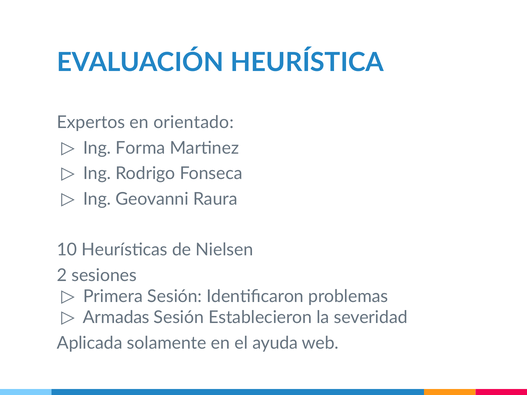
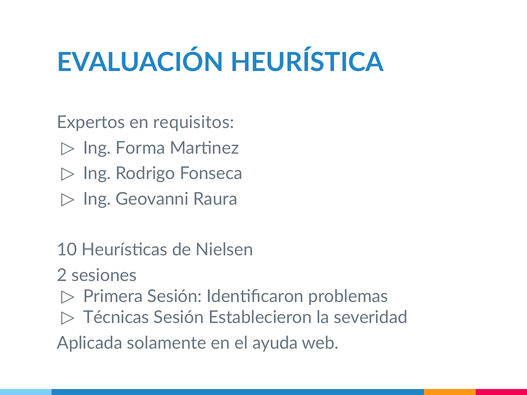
orientado: orientado -> requisitos (194, 123)
Armadas: Armadas -> Técnicas (116, 318)
